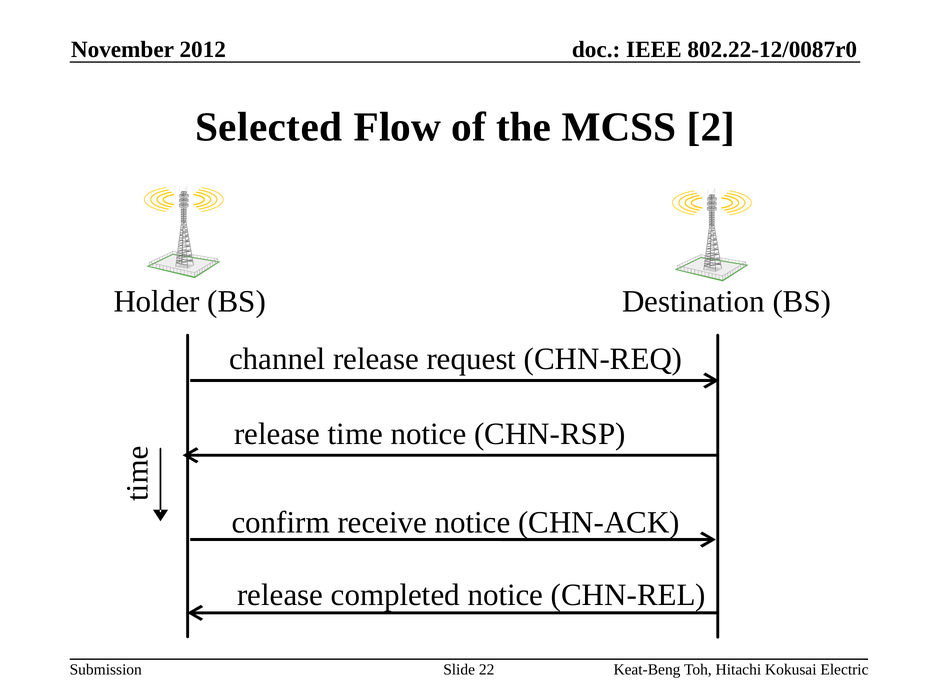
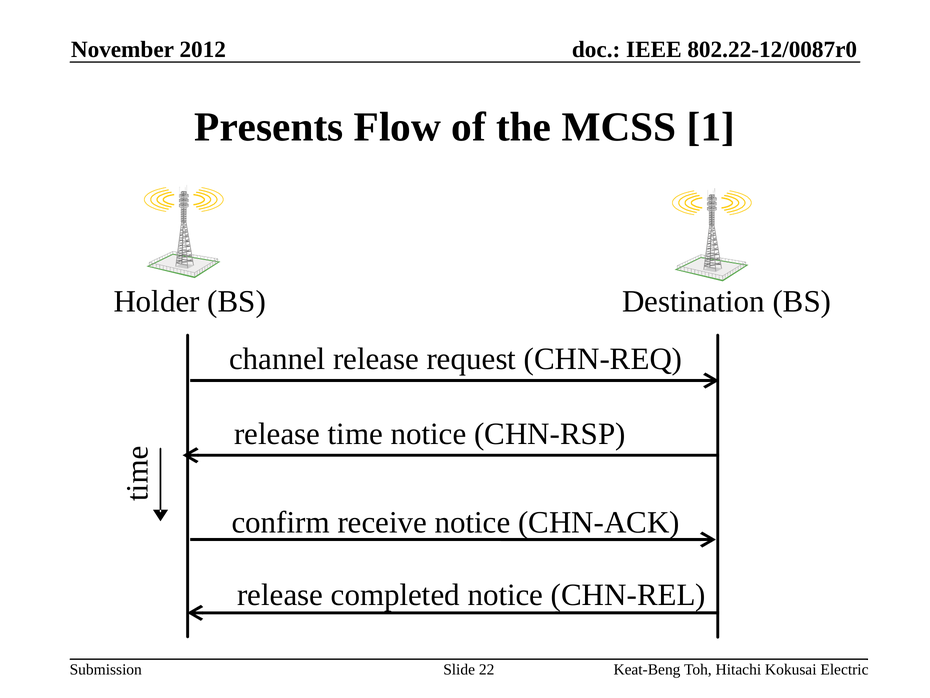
Selected: Selected -> Presents (269, 127)
2: 2 -> 1 (711, 127)
